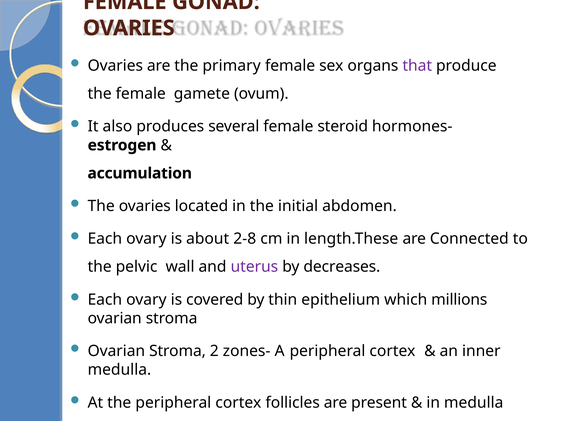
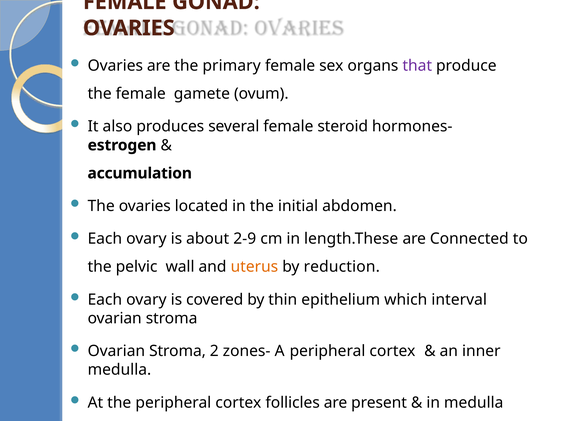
2-8: 2-8 -> 2-9 (245, 239)
uterus colour: purple -> orange (254, 267)
decreases: decreases -> reduction (342, 267)
millions: millions -> interval (459, 299)
